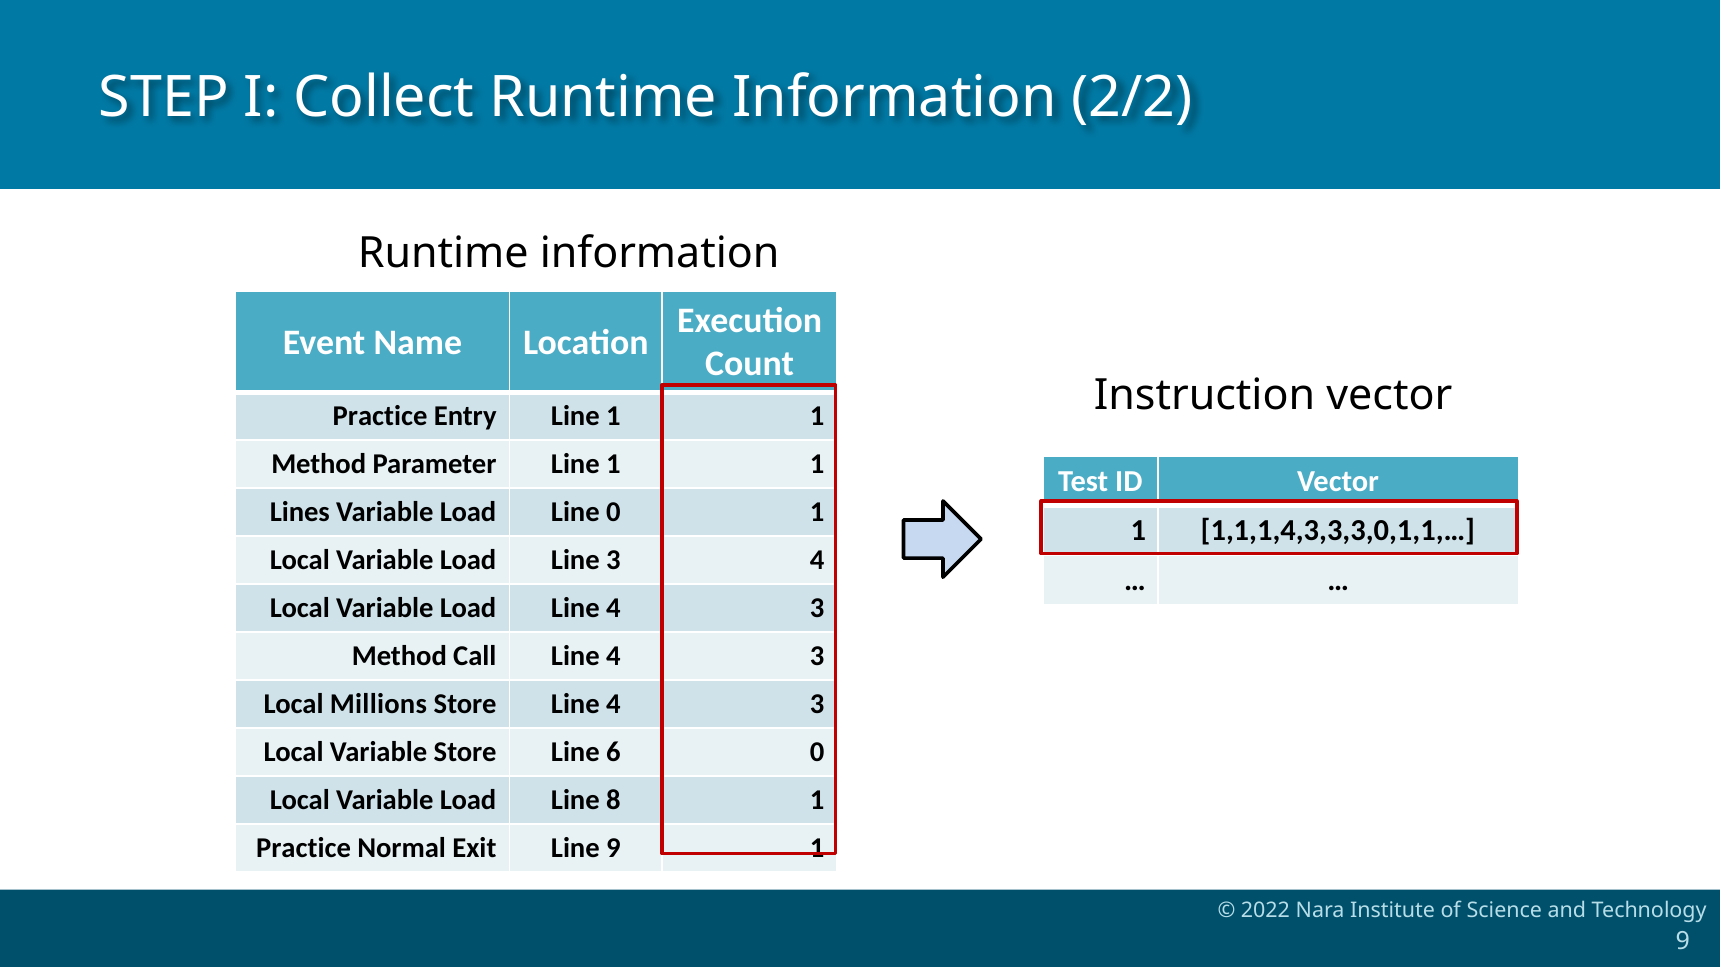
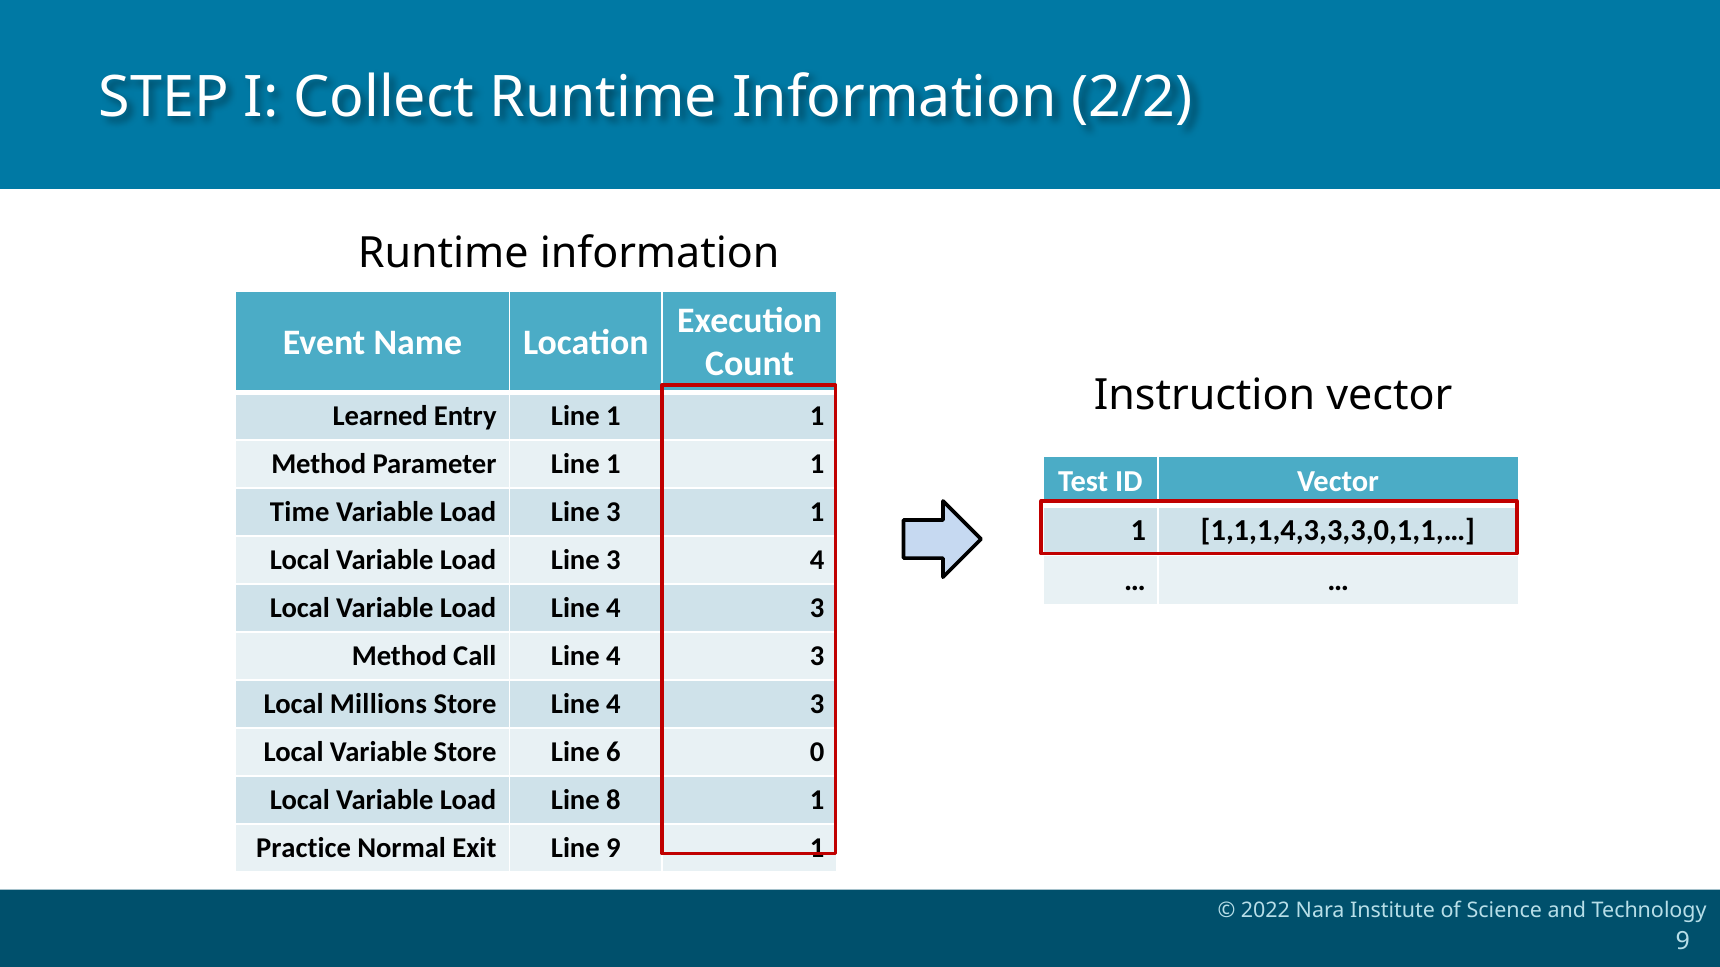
Practice: Practice -> Learned (380, 417)
Lines: Lines -> Time (300, 513)
0: 0 -> 3 (613, 513)
